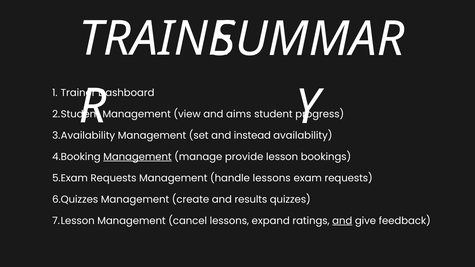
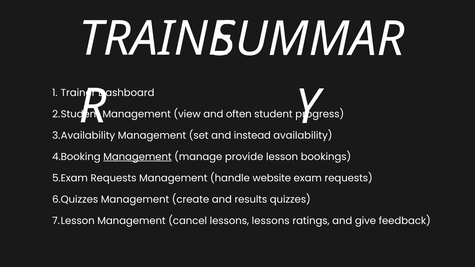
aims: aims -> often (239, 114)
handle lessons: lessons -> website (272, 178)
lessons expand: expand -> lessons (271, 221)
and underline: present -> none (342, 221)
